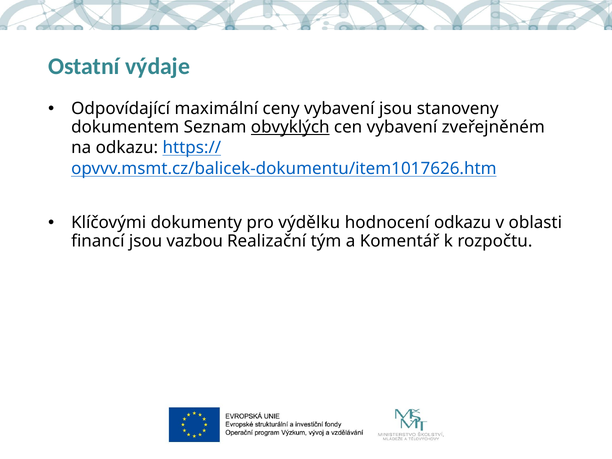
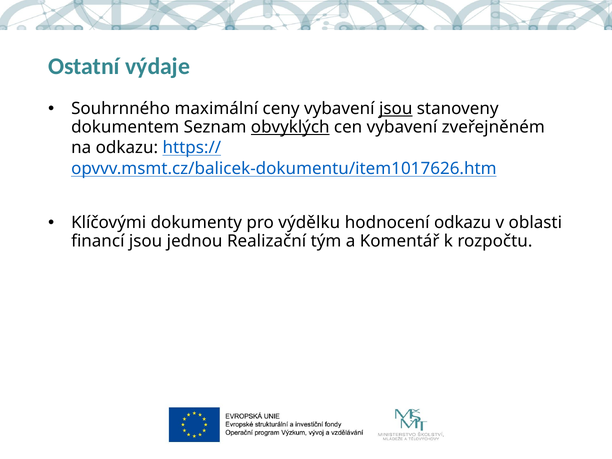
Odpovídající: Odpovídající -> Souhrnného (121, 109)
jsou underline: none -> present (396, 109)
vazbou: vazbou -> jednou (195, 241)
